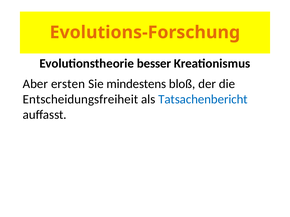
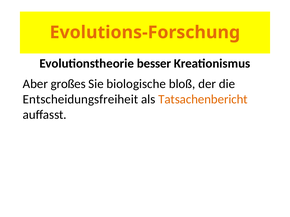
ersten: ersten -> großes (68, 84)
mindestens: mindestens -> biologische (136, 84)
Tatsachenbericht colour: blue -> orange (203, 99)
